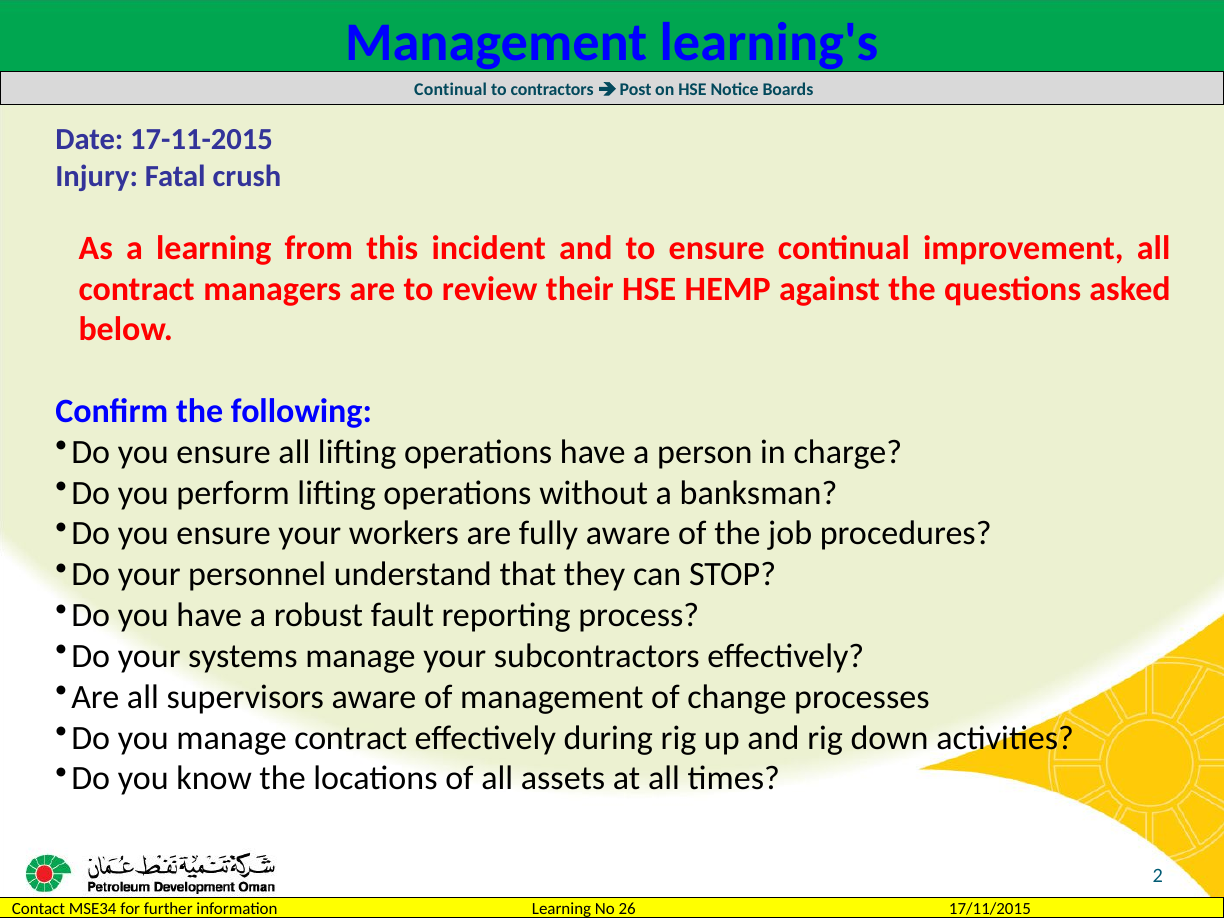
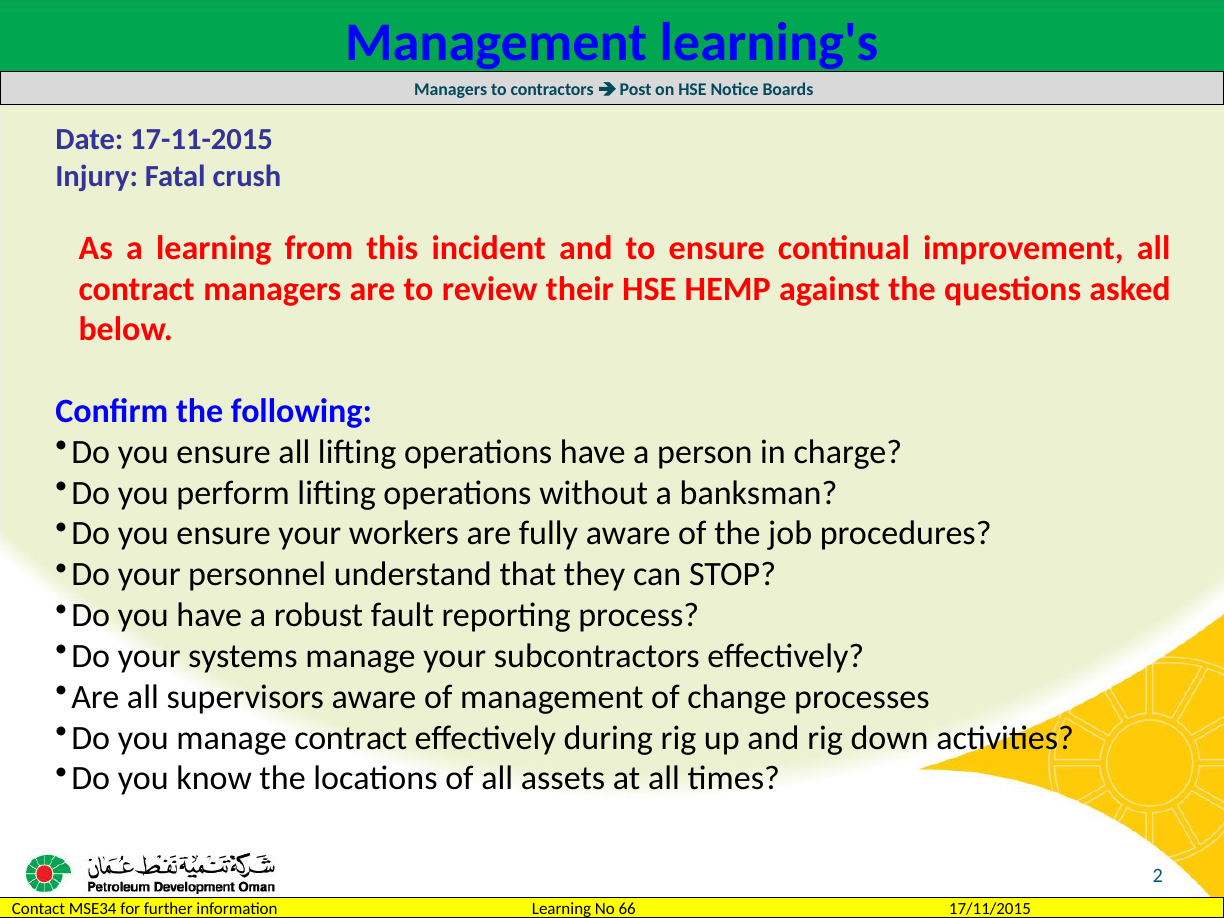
Continual: Continual -> Managers (451, 89)
26: 26 -> 66 (627, 909)
